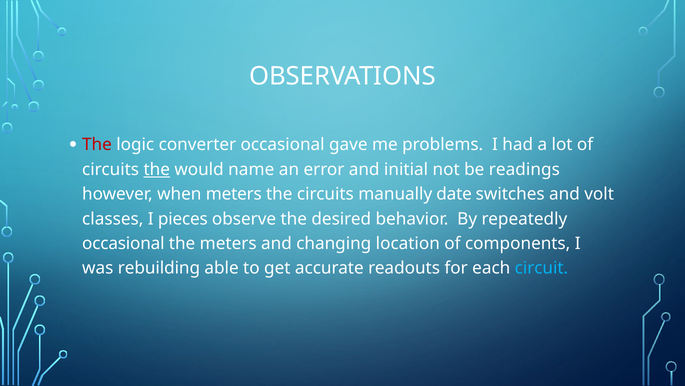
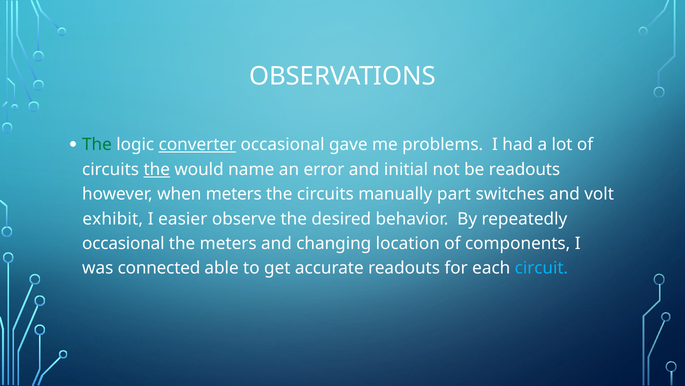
The colour: red -> green (97, 145)
converter underline: none -> present (197, 145)
be readings: readings -> readouts (524, 169)
date: date -> part (454, 194)
classes: classes -> exhibit (113, 219)
pieces: pieces -> easier (183, 219)
rebuilding: rebuilding -> connected (159, 268)
